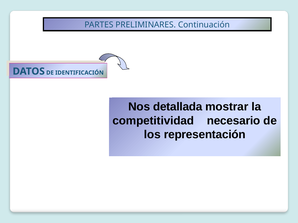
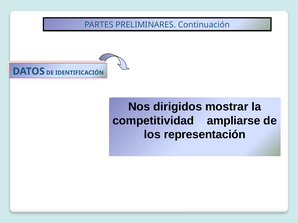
detallada: detallada -> dirigidos (178, 107)
necesario: necesario -> ampliarse (234, 121)
